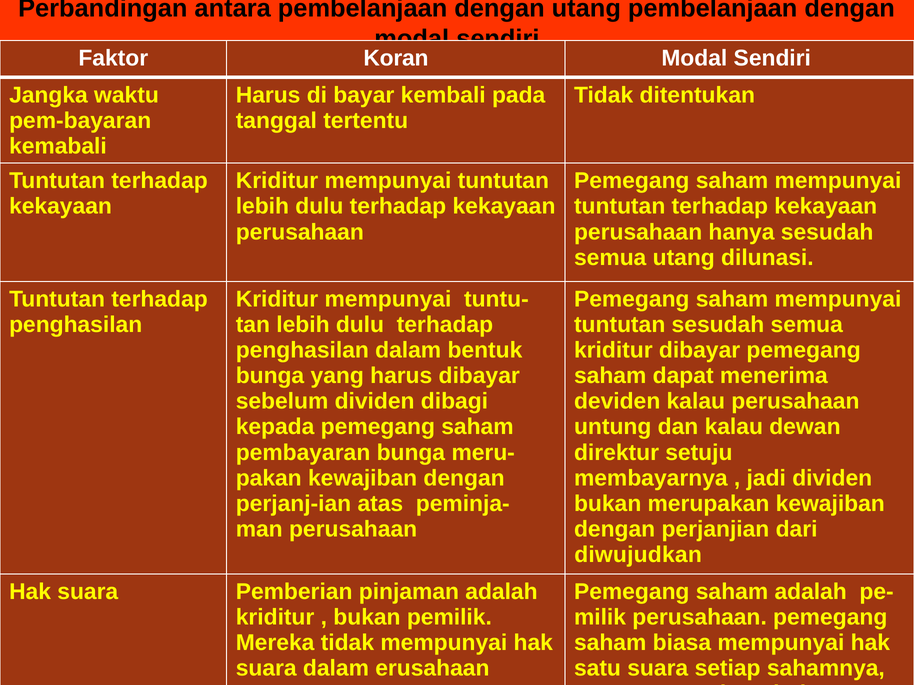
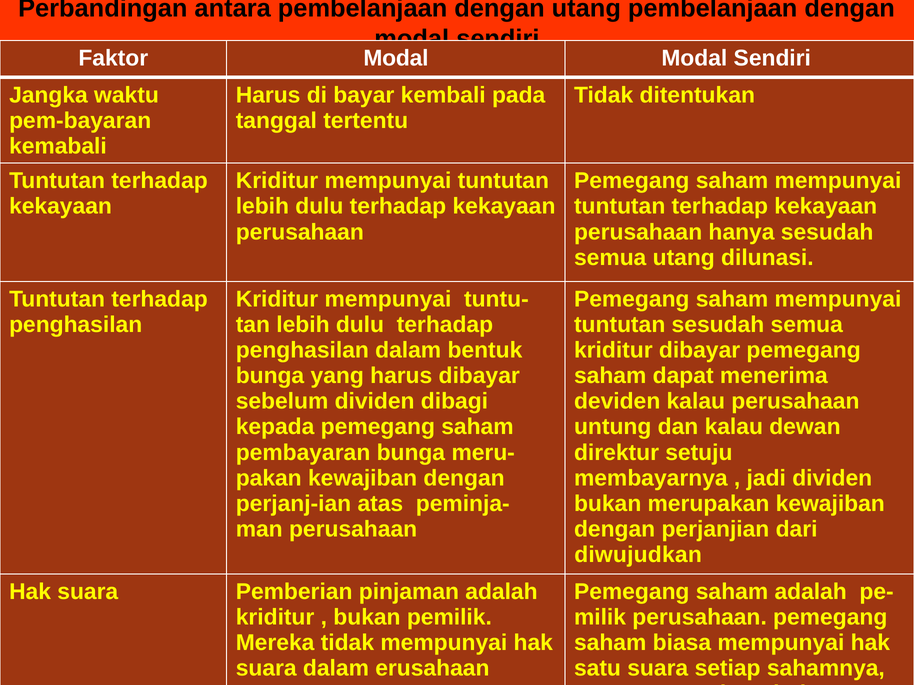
Faktor Koran: Koran -> Modal (396, 58)
